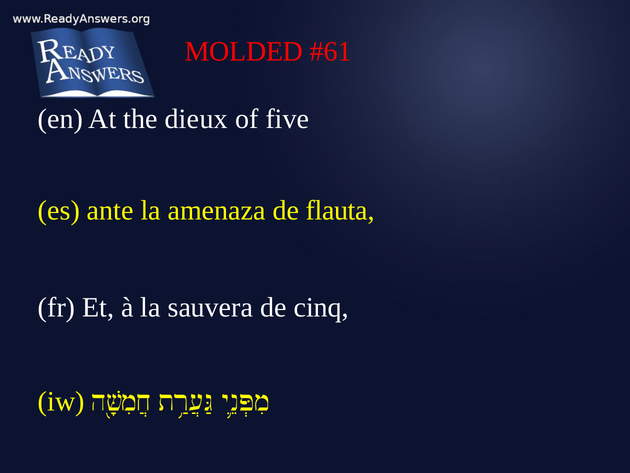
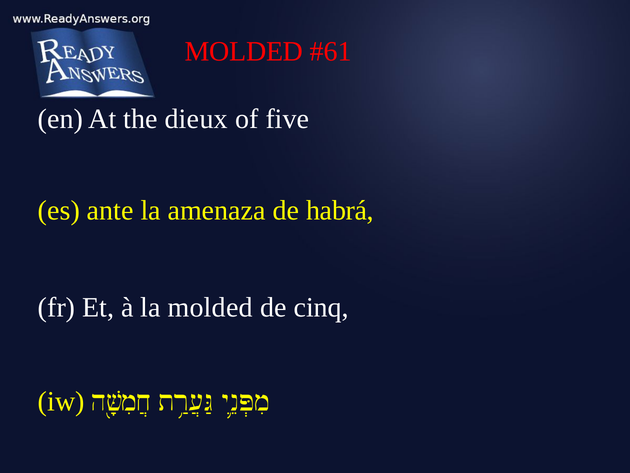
flauta: flauta -> habrá (340, 210)
la sauvera: sauvera -> molded (210, 307)
